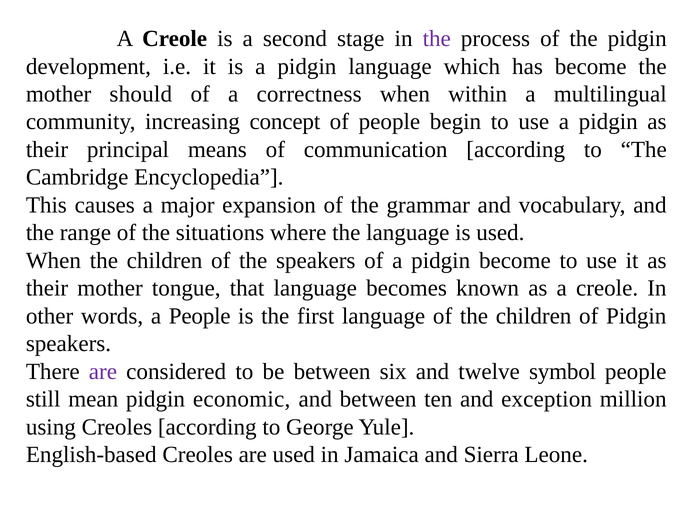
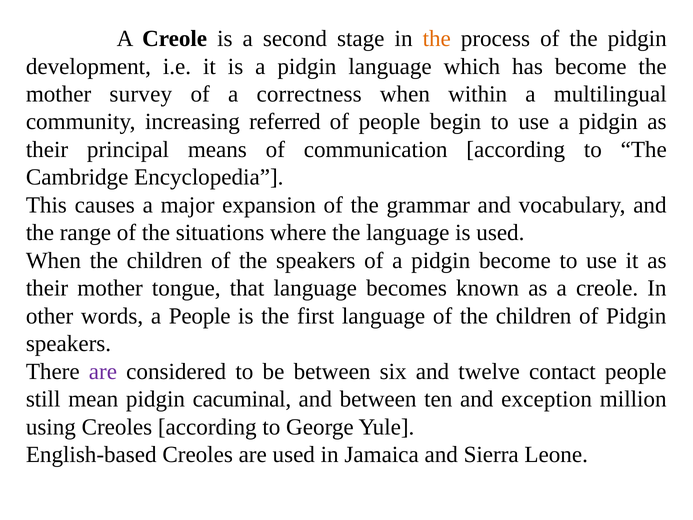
the colour: purple -> orange (437, 39)
should: should -> survey (141, 94)
concept: concept -> referred (285, 122)
symbol: symbol -> contact (562, 371)
economic: economic -> cacuminal (242, 399)
